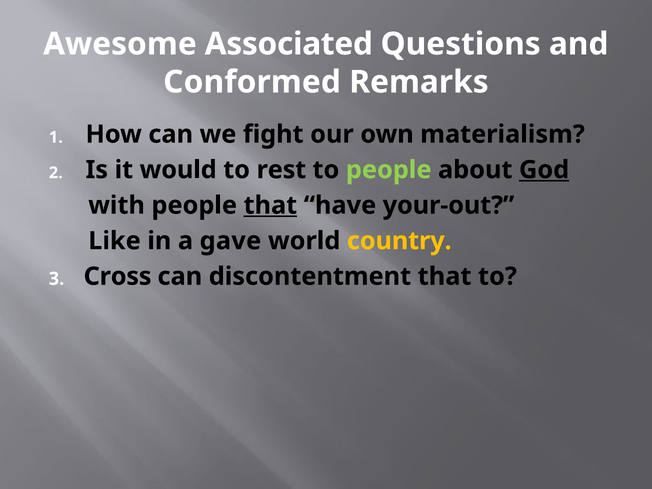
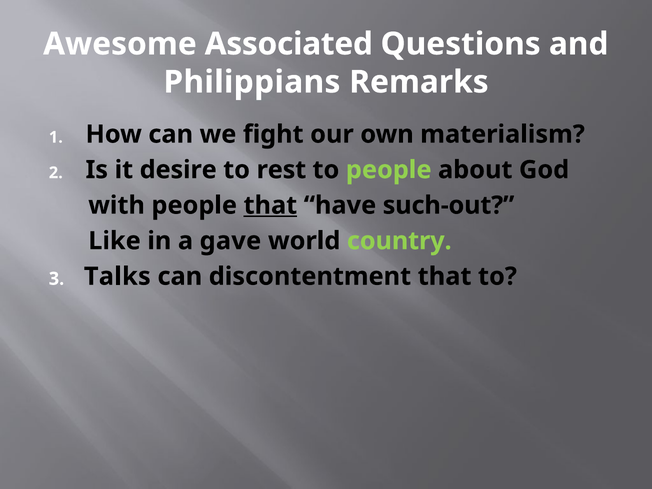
Conformed: Conformed -> Philippians (252, 82)
would: would -> desire (178, 170)
God underline: present -> none (544, 170)
your-out: your-out -> such-out (449, 205)
country colour: yellow -> light green (399, 241)
Cross: Cross -> Talks (117, 276)
